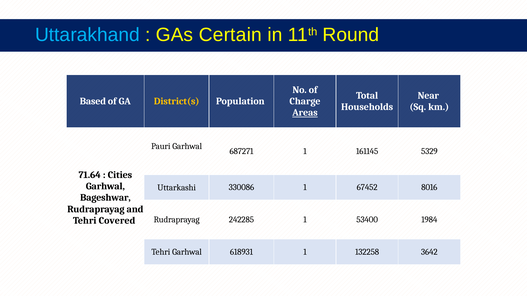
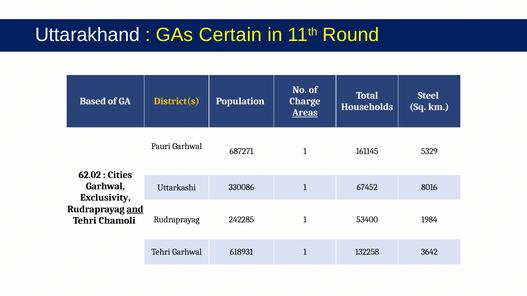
Uttarakhand colour: light blue -> white (87, 35)
Near: Near -> Steel (428, 96)
71.64: 71.64 -> 62.02 (90, 175)
Bageshwar: Bageshwar -> Exclusivity (105, 198)
and underline: none -> present (135, 209)
Covered: Covered -> Chamoli (117, 221)
